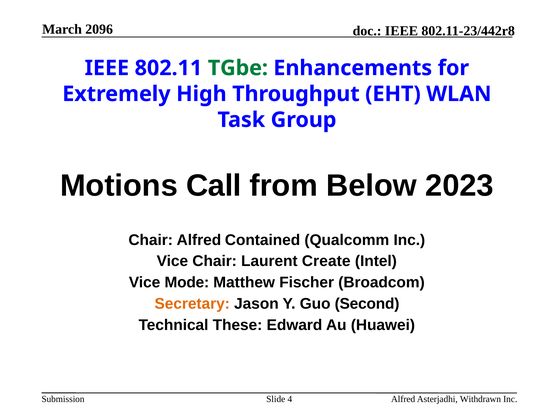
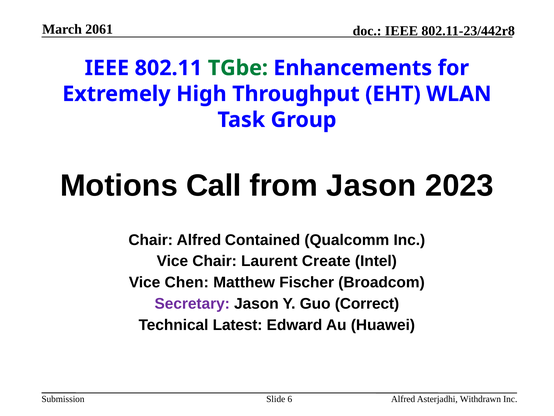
2096: 2096 -> 2061 (99, 29)
from Below: Below -> Jason (371, 185)
Mode: Mode -> Chen (187, 282)
Secretary colour: orange -> purple (192, 303)
Second: Second -> Correct (367, 303)
These: These -> Latest (238, 325)
4: 4 -> 6 (290, 398)
